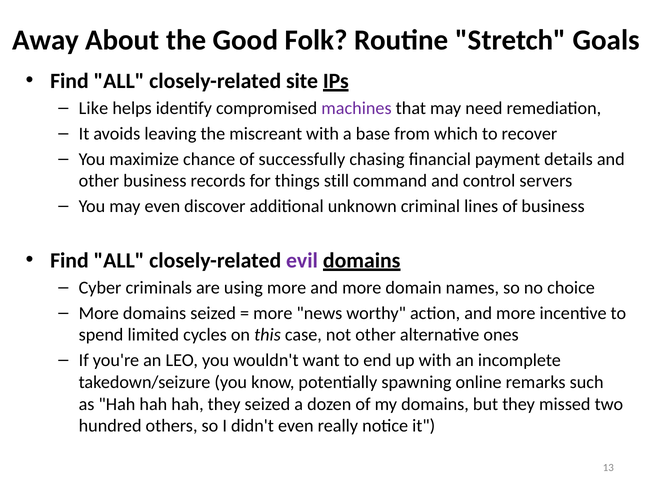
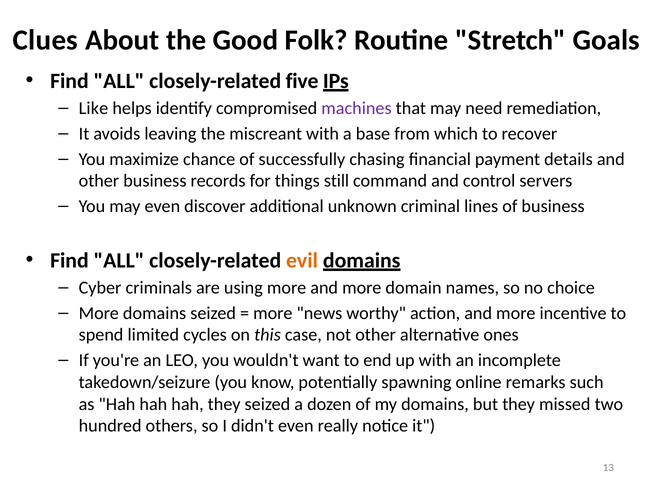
Away: Away -> Clues (45, 40)
site: site -> five (302, 81)
evil colour: purple -> orange (302, 260)
